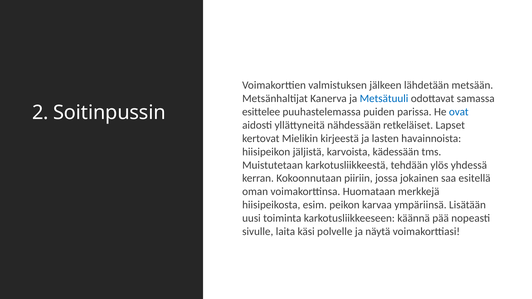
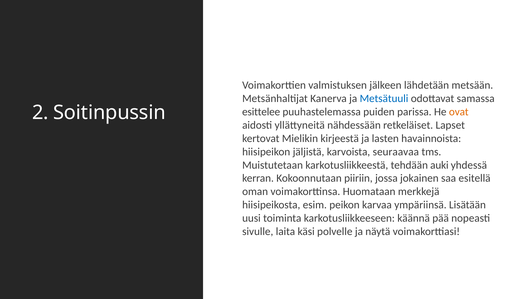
ovat colour: blue -> orange (459, 112)
kädessään: kädessään -> seuraavaa (396, 152)
ylös: ylös -> auki (439, 165)
